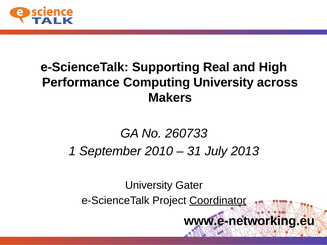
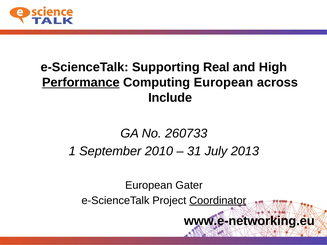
Performance underline: none -> present (81, 83)
Computing University: University -> European (223, 83)
Makers: Makers -> Include (170, 98)
University: University -> European (149, 185)
